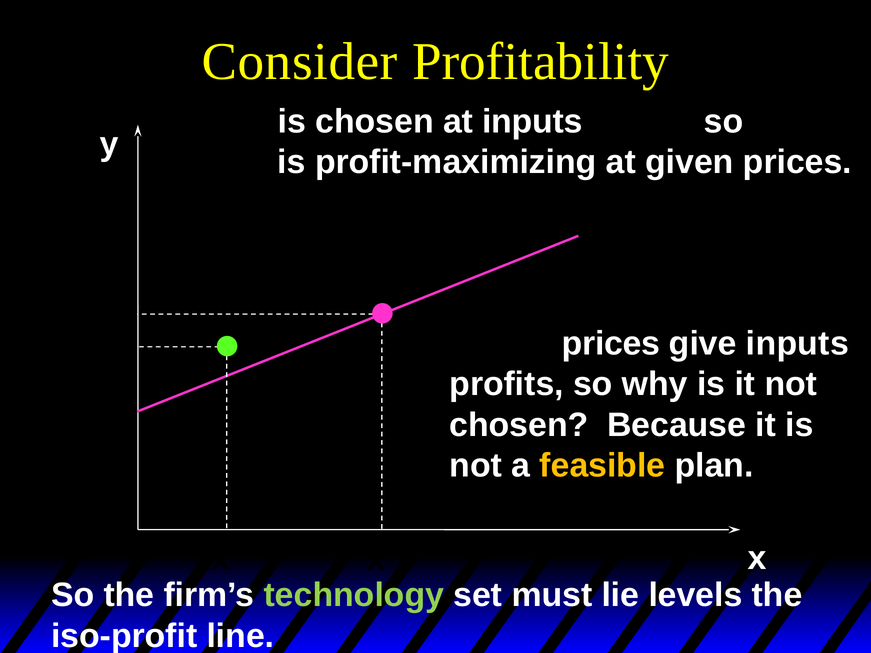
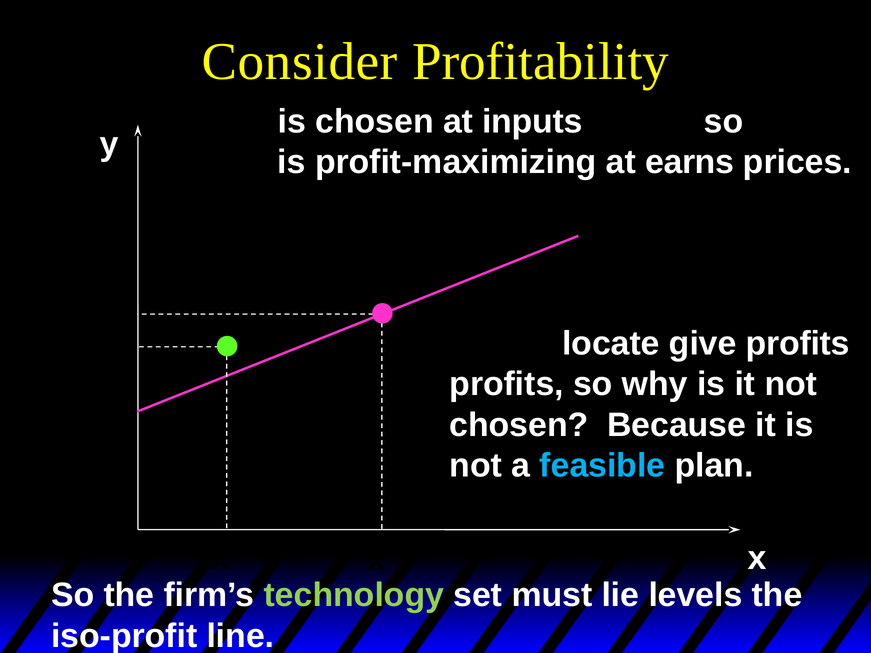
given: given -> earns (690, 162)
y prices: prices -> locate (611, 344)
give inputs: inputs -> profits (798, 344)
feasible colour: yellow -> light blue (602, 466)
